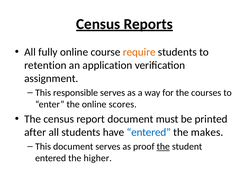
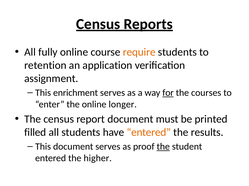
responsible: responsible -> enrichment (76, 93)
for underline: none -> present (168, 93)
scores: scores -> longer (123, 105)
after: after -> filled (35, 133)
entered colour: blue -> orange (149, 133)
makes: makes -> results (207, 133)
